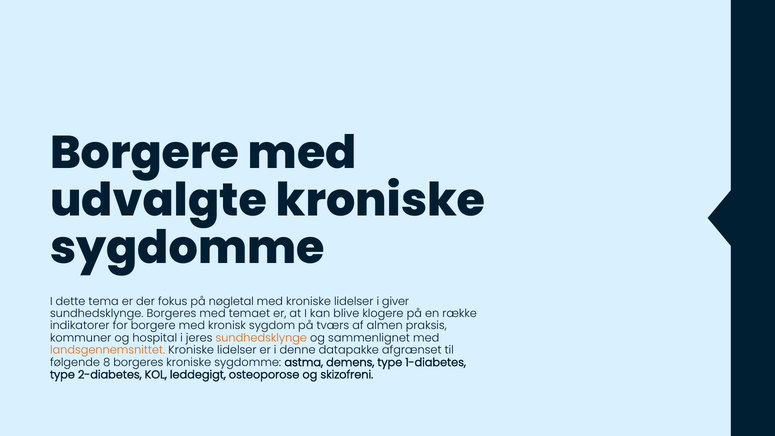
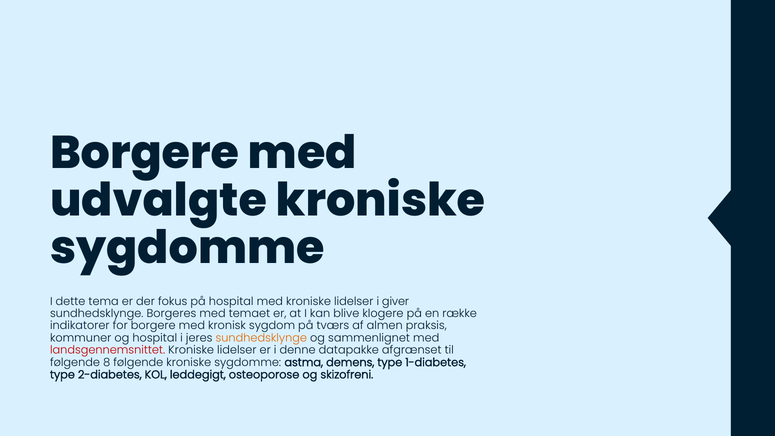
på nøgletal: nøgletal -> hospital (231, 301)
landsgennemsnittet colour: orange -> red (108, 350)
8 borgeres: borgeres -> følgende (138, 362)
